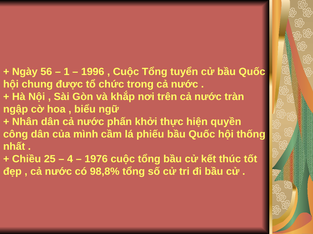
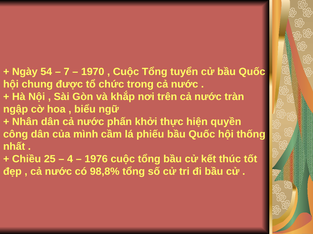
56: 56 -> 54 (46, 72)
1: 1 -> 7 (67, 72)
1996: 1996 -> 1970 (93, 72)
